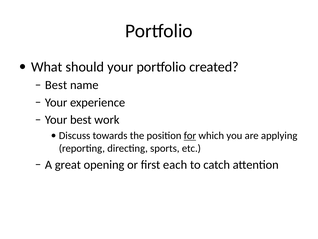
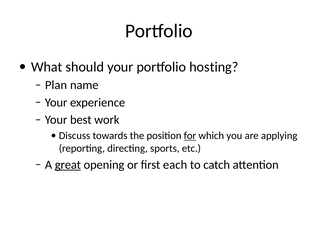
created: created -> hosting (214, 67)
Best: Best -> Plan (56, 85)
great underline: none -> present (68, 165)
